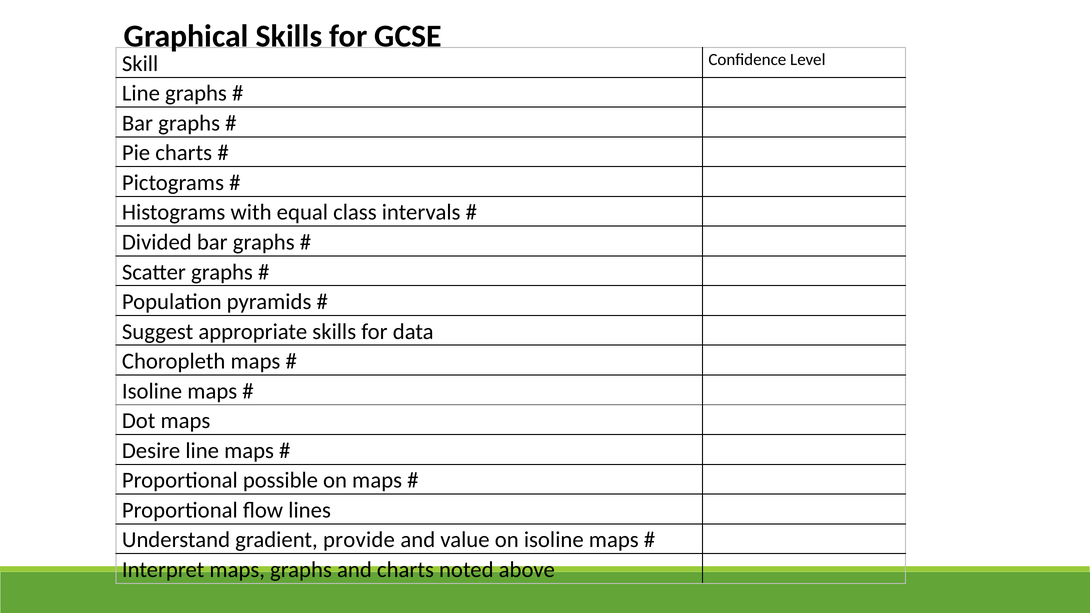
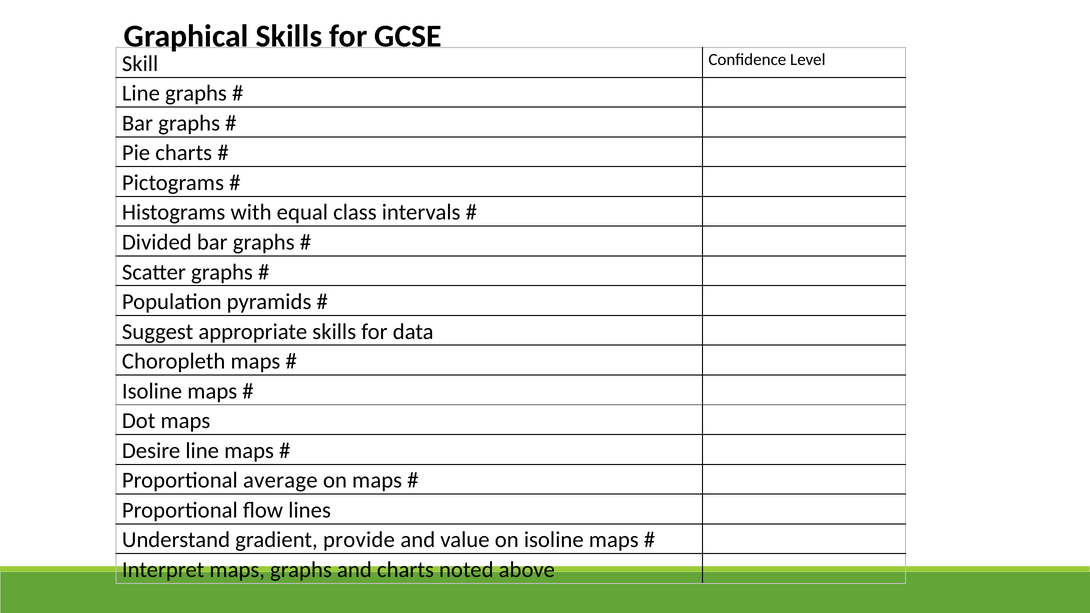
possible: possible -> average (280, 480)
